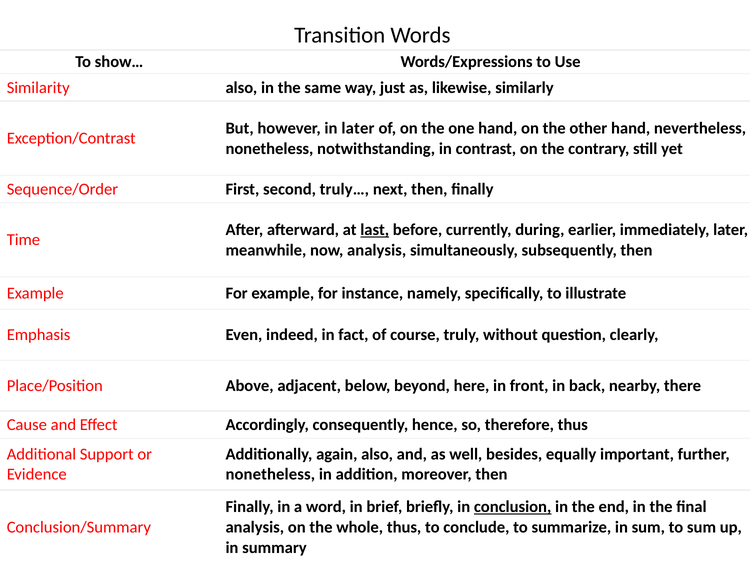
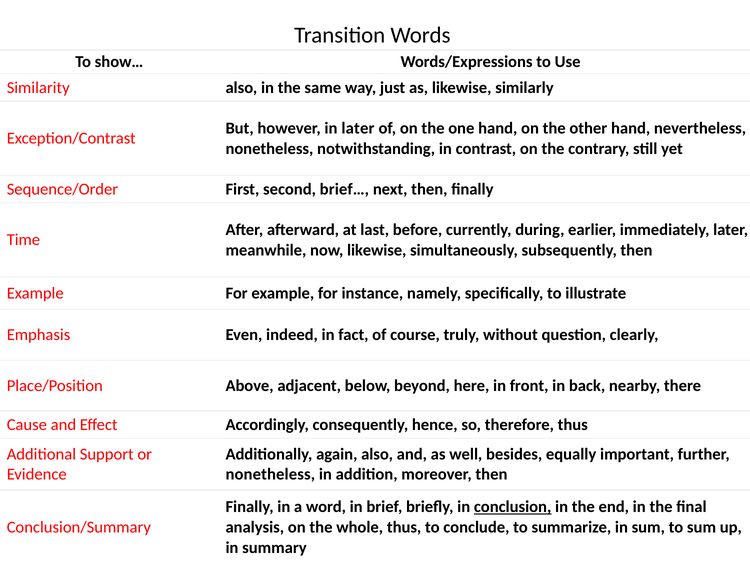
truly…: truly… -> brief… (344, 189)
last underline: present -> none (375, 230)
now analysis: analysis -> likewise (377, 250)
